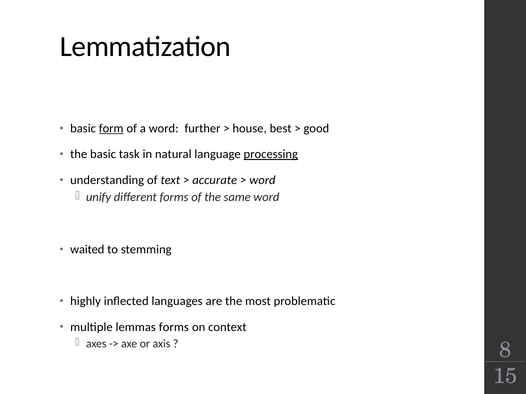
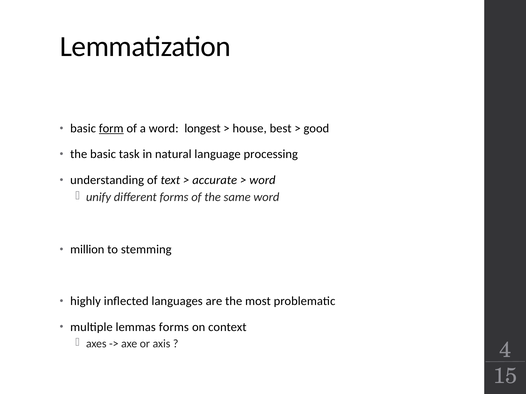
further: further -> longest (203, 129)
processing underline: present -> none (271, 154)
waited: waited -> million (87, 250)
8: 8 -> 4 (505, 350)
